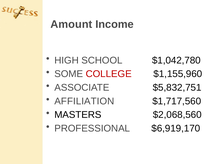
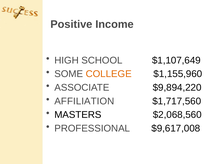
Amount: Amount -> Positive (71, 24)
$1,042,780: $1,042,780 -> $1,107,649 (176, 60)
COLLEGE colour: red -> orange (109, 74)
$5,832,751: $5,832,751 -> $9,894,220 (177, 88)
$6,919,170: $6,919,170 -> $9,617,008 (176, 129)
